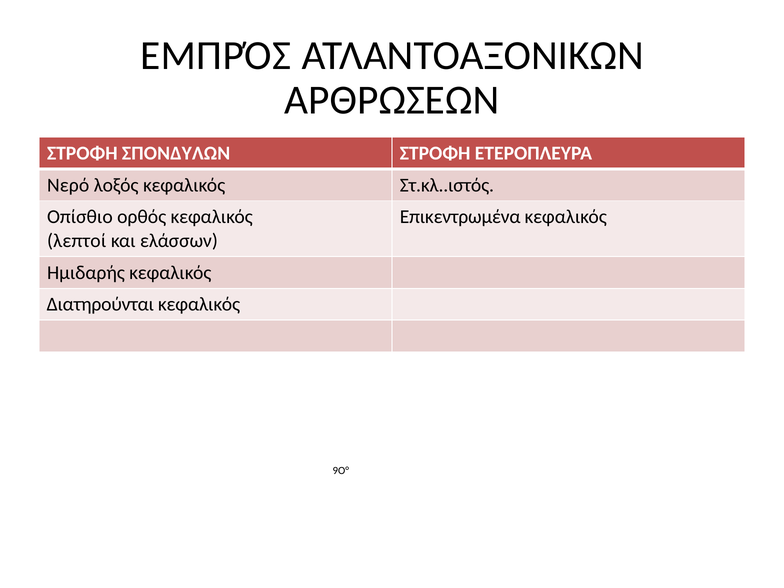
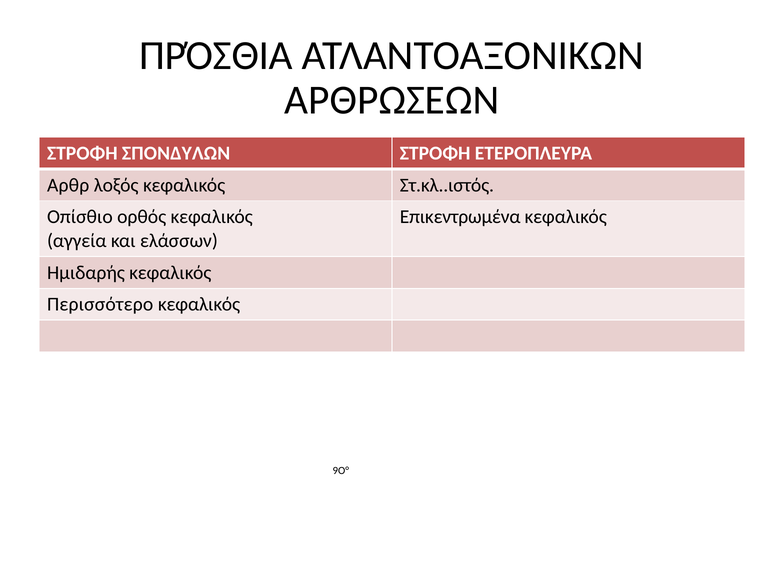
ΕΜΠΡΌΣ: ΕΜΠΡΌΣ -> ΠΡΌΣΘΙΑ (216, 56)
Νερό: Νερό -> Αρθρ (68, 185)
λεπτοί: λεπτοί -> αγγεία (77, 241)
Διατηρούνται: Διατηρούνται -> Περισσότερο (100, 304)
